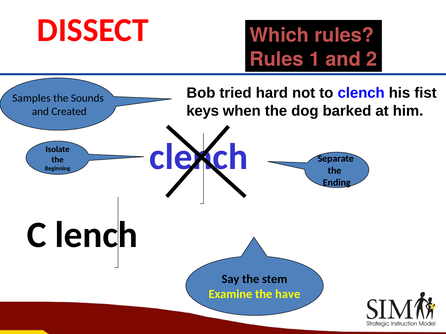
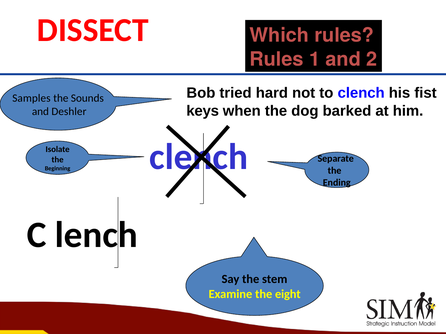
Created: Created -> Deshler (69, 112)
have: have -> eight (288, 294)
